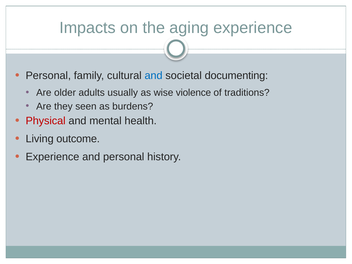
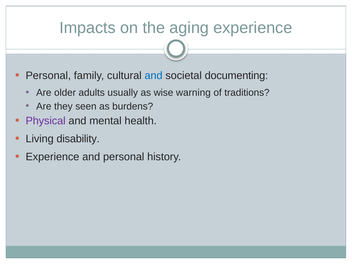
violence: violence -> warning (193, 93)
Physical colour: red -> purple (46, 121)
outcome: outcome -> disability (78, 139)
